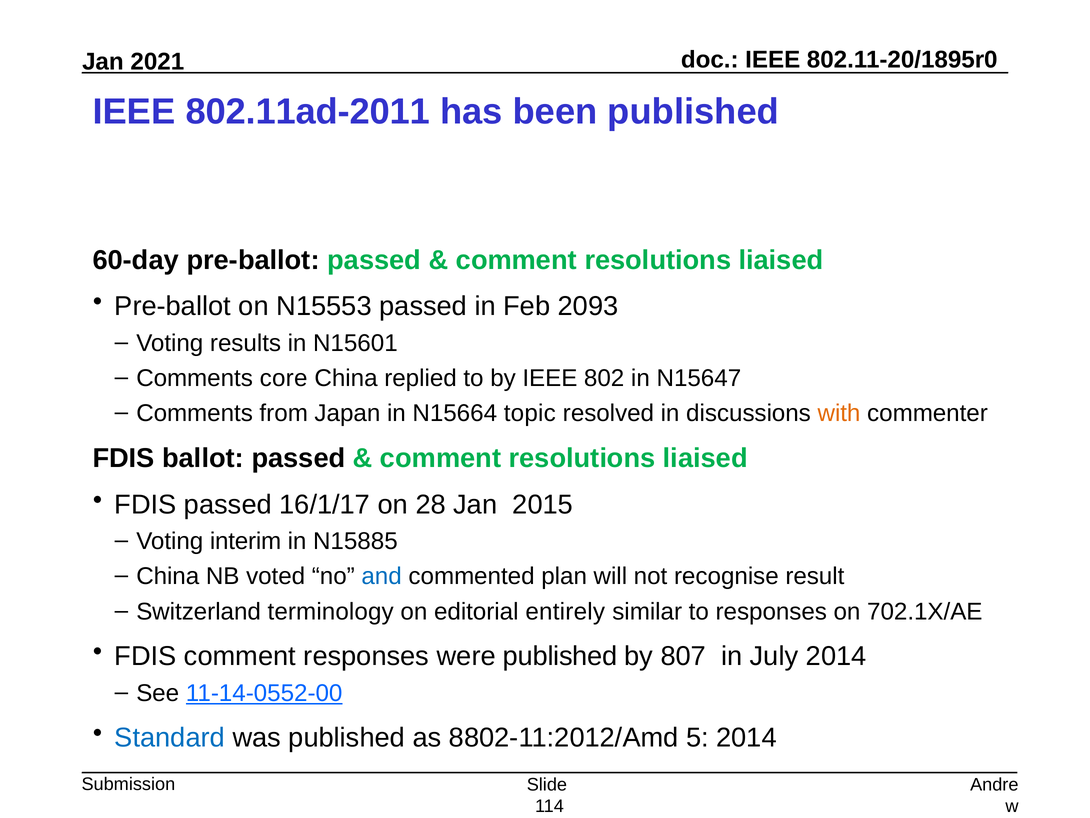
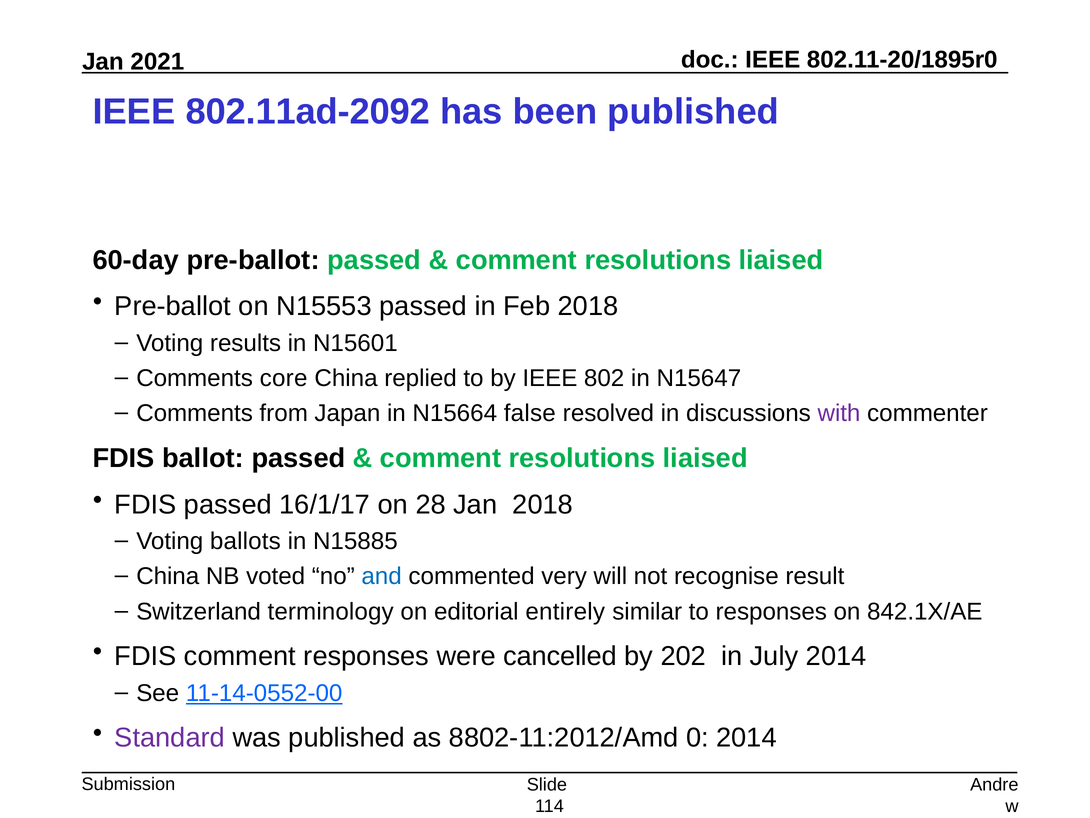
802.11ad-2011: 802.11ad-2011 -> 802.11ad-2092 (308, 112)
Feb 2093: 2093 -> 2018 (588, 306)
topic: topic -> false (530, 413)
with colour: orange -> purple (839, 413)
Jan 2015: 2015 -> 2018 (543, 504)
interim: interim -> ballots (245, 541)
plan: plan -> very (564, 576)
702.1X/AE: 702.1X/AE -> 842.1X/AE (925, 611)
were published: published -> cancelled (560, 656)
807: 807 -> 202 (683, 656)
Standard colour: blue -> purple (170, 737)
5: 5 -> 0 (697, 737)
